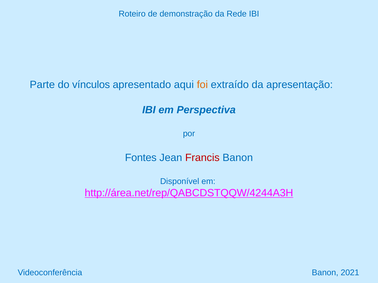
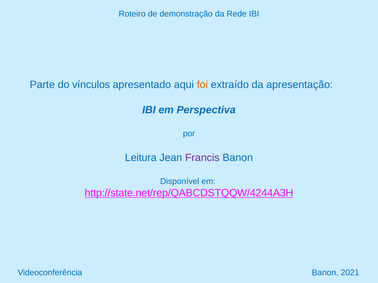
Fontes: Fontes -> Leitura (141, 158)
Francis colour: red -> purple (202, 158)
http://área.net/rep/QABCDSTQQW/4244A3H: http://área.net/rep/QABCDSTQQW/4244A3H -> http://state.net/rep/QABCDSTQQW/4244A3H (189, 193)
